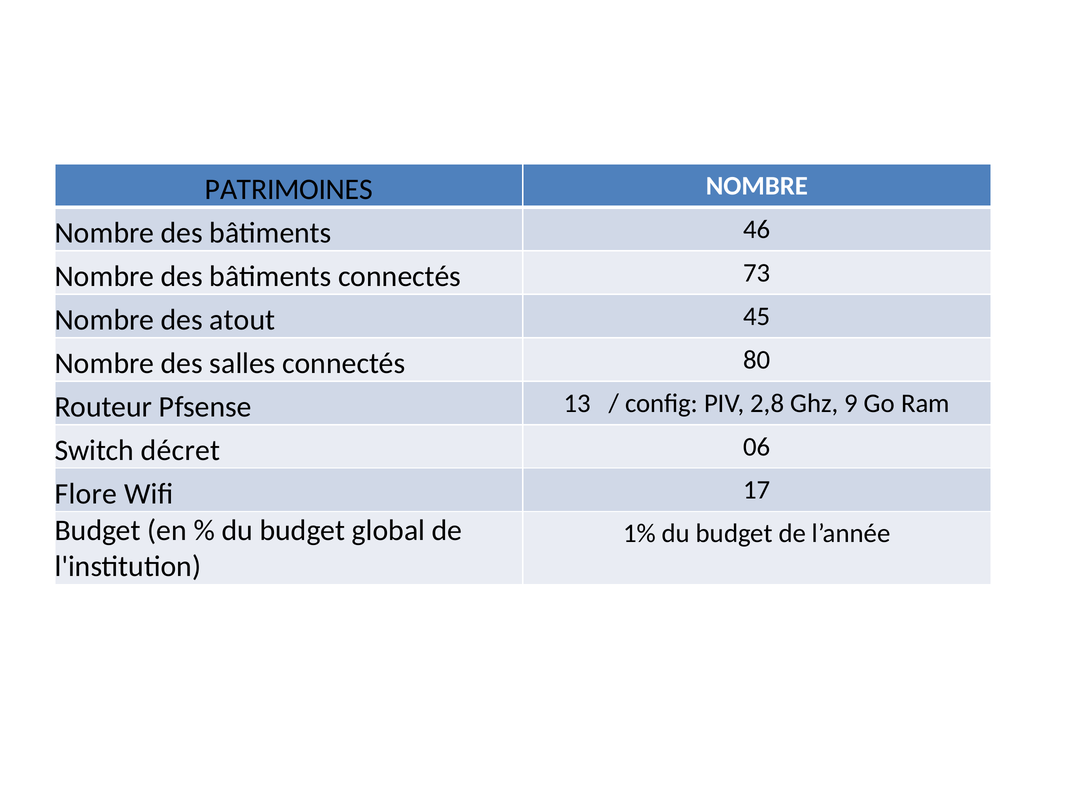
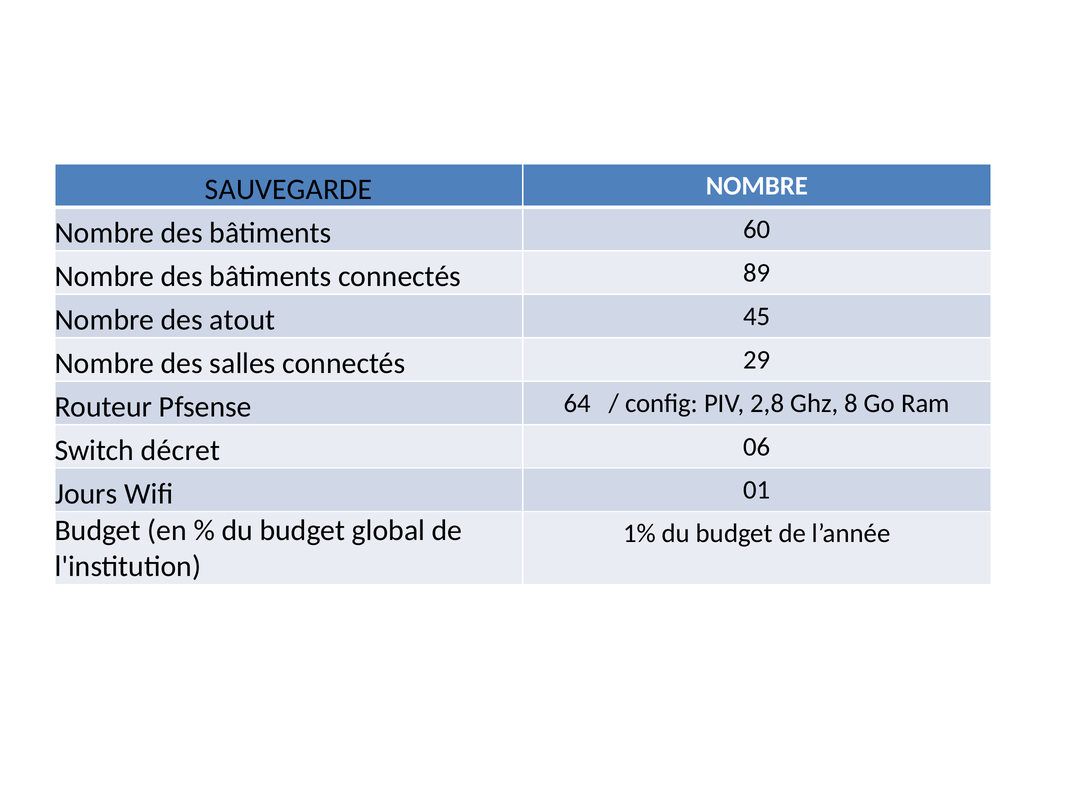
PATRIMOINES: PATRIMOINES -> SAUVEGARDE (289, 189)
46: 46 -> 60 (757, 229)
73: 73 -> 89 (757, 273)
80: 80 -> 29 (757, 359)
13: 13 -> 64 (577, 403)
9: 9 -> 8 (851, 403)
Flore: Flore -> Jours (86, 493)
17: 17 -> 01 (757, 490)
